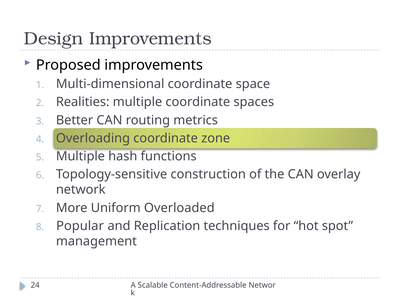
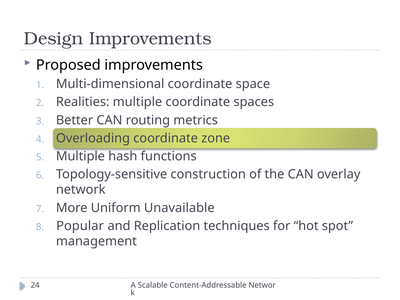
Overloaded: Overloaded -> Unavailable (179, 208)
